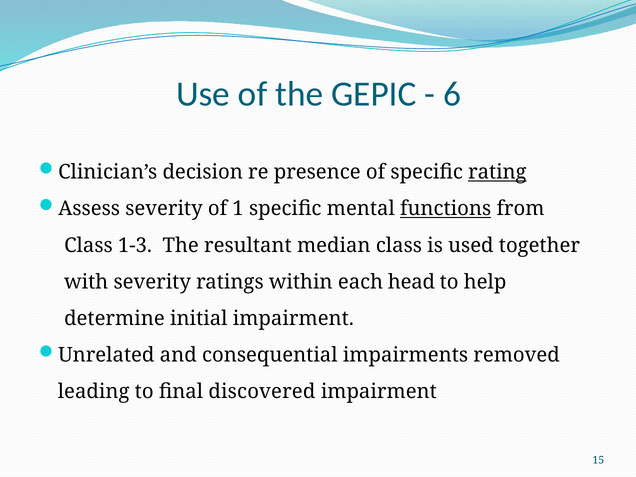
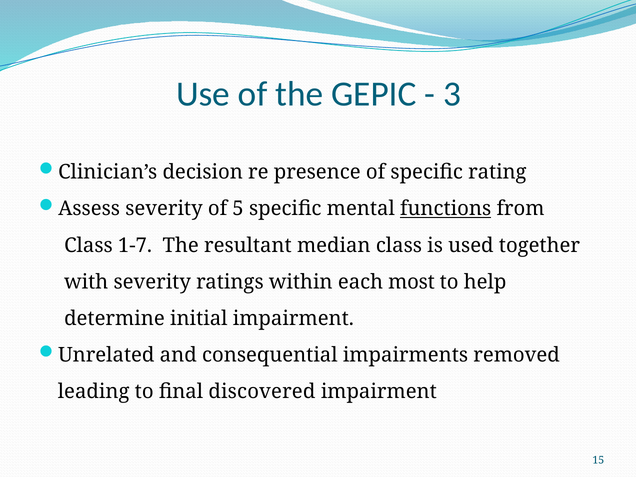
6: 6 -> 3 (452, 94)
rating underline: present -> none (497, 172)
1: 1 -> 5 (238, 209)
1-3: 1-3 -> 1-7 (135, 245)
head: head -> most (411, 282)
